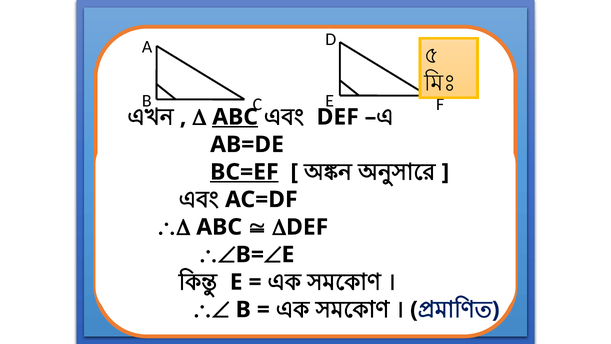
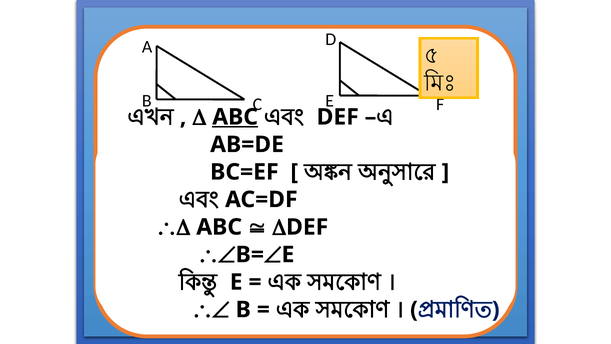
BC=EF underline: present -> none (244, 172)
